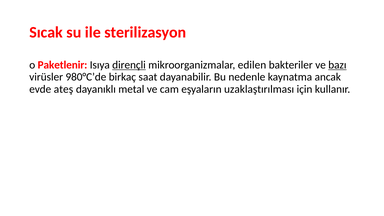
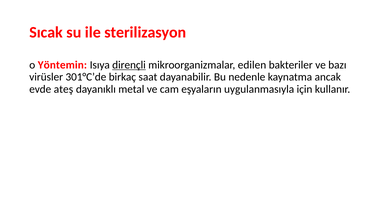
Paketlenir: Paketlenir -> Yöntemin (62, 65)
bazı underline: present -> none (337, 65)
980°C’de: 980°C’de -> 301°C’de (86, 77)
uzaklaştırılması: uzaklaştırılması -> uygulanmasıyla (259, 89)
